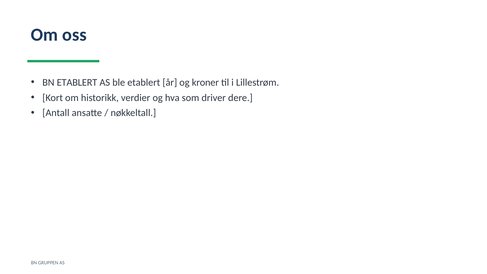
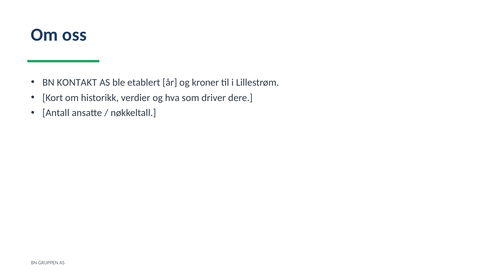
BN ETABLERT: ETABLERT -> KONTAKT (77, 82)
